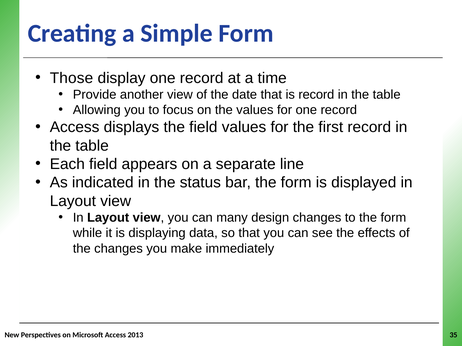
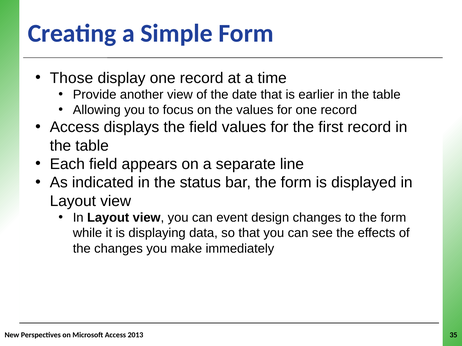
is record: record -> earlier (316, 95)
many: many -> event (232, 218)
